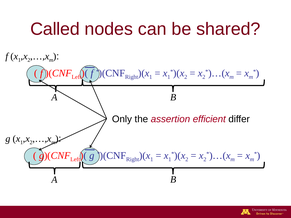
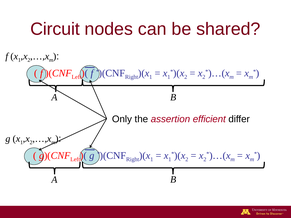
Called: Called -> Circuit (55, 29)
